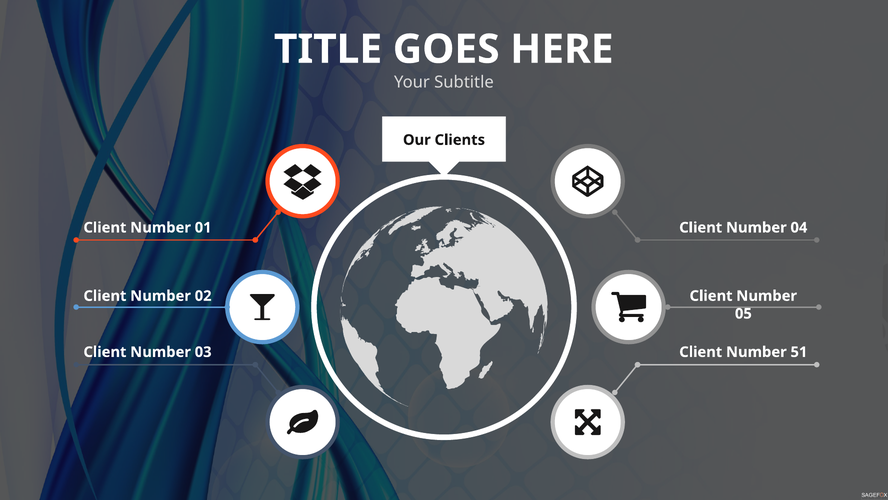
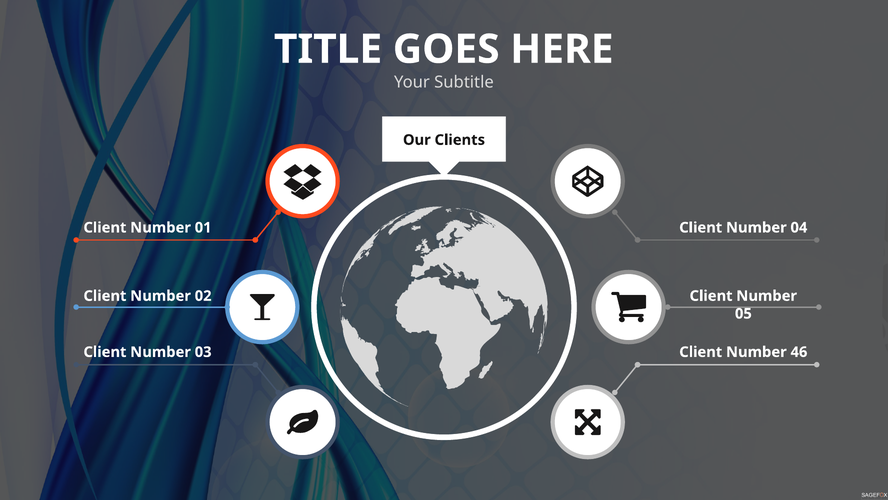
51: 51 -> 46 (799, 352)
